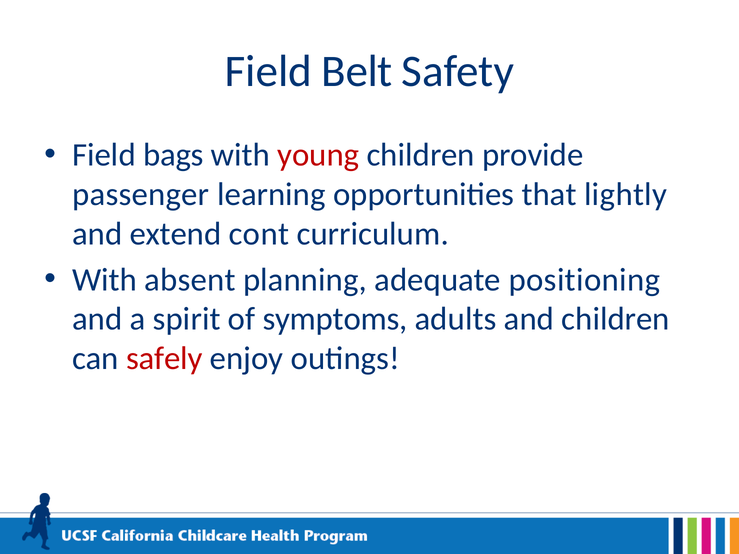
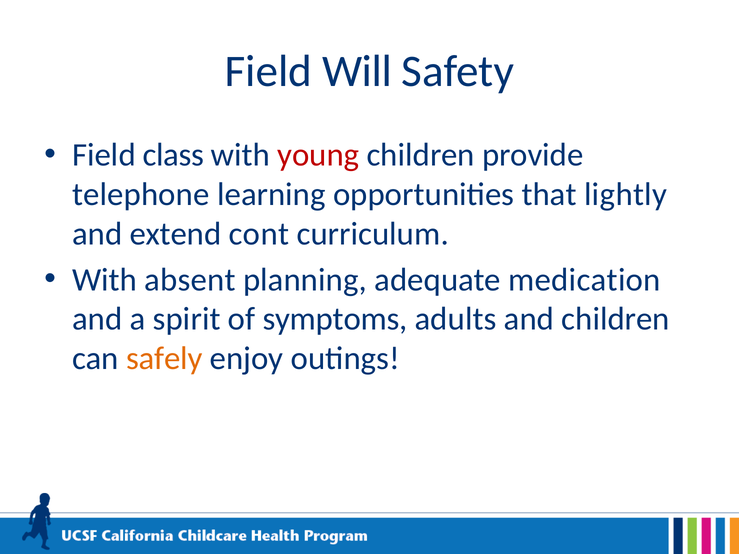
Belt: Belt -> Will (357, 72)
bags: bags -> class (173, 155)
passenger: passenger -> telephone (141, 194)
positioning: positioning -> medication (584, 280)
safely colour: red -> orange (164, 359)
